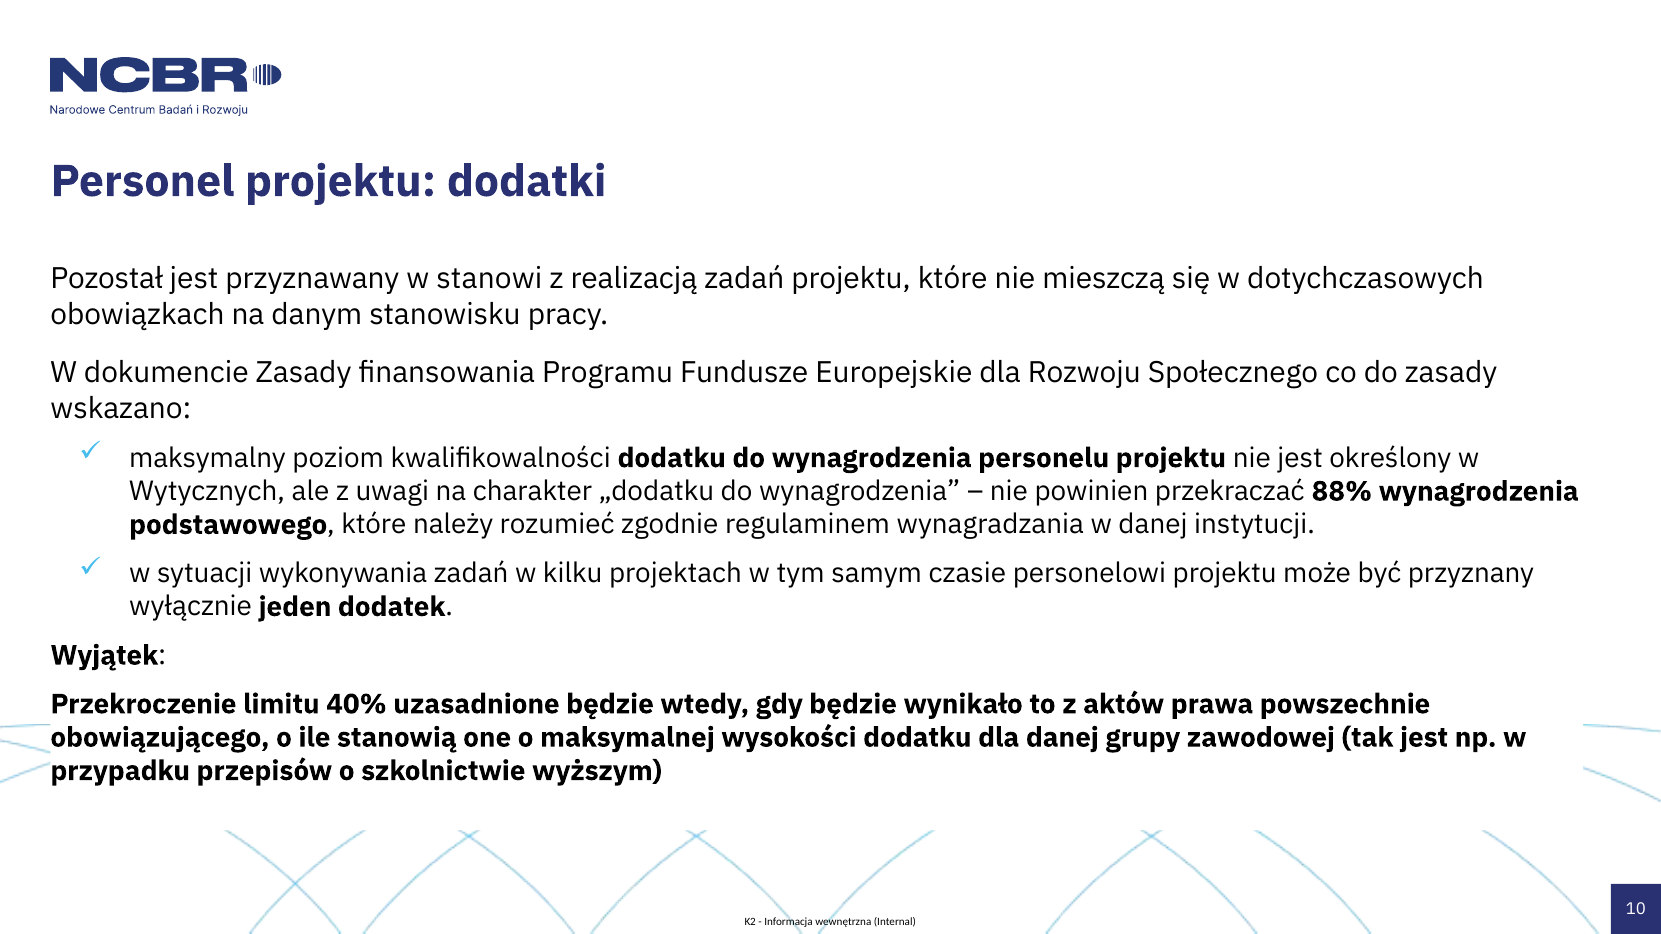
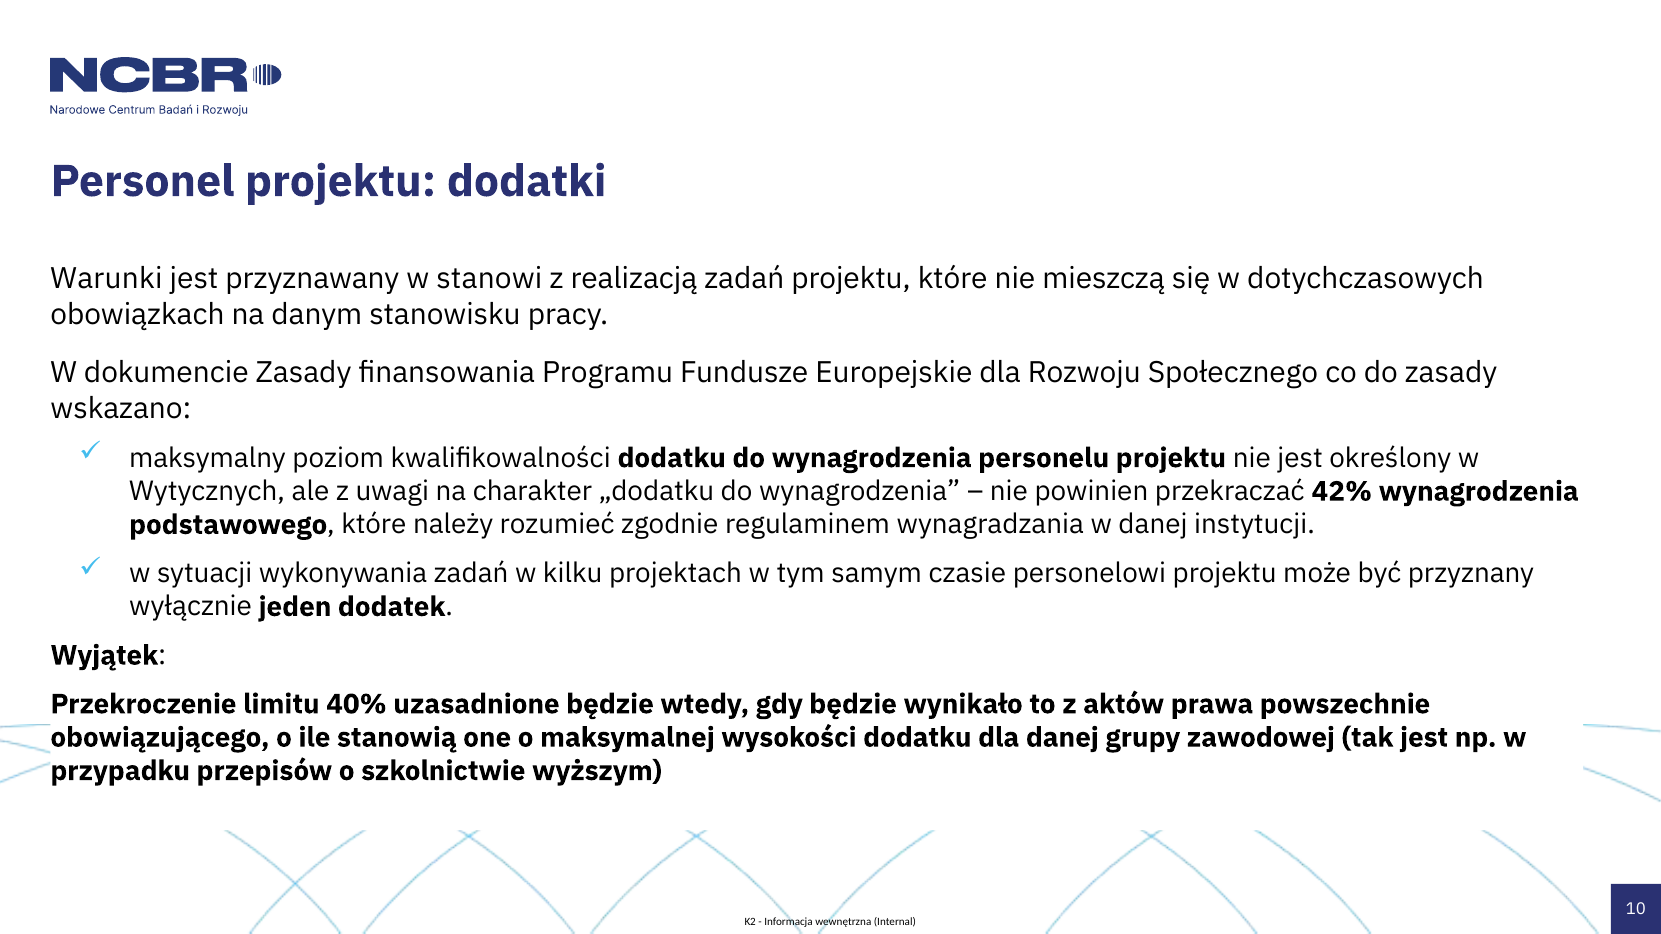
Pozostał: Pozostał -> Warunki (106, 279)
88%: 88% -> 42% (1342, 492)
